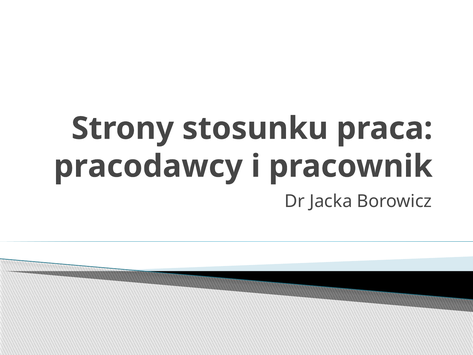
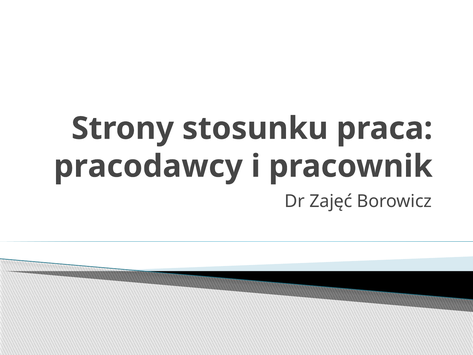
Jacka: Jacka -> Zajęć (331, 201)
